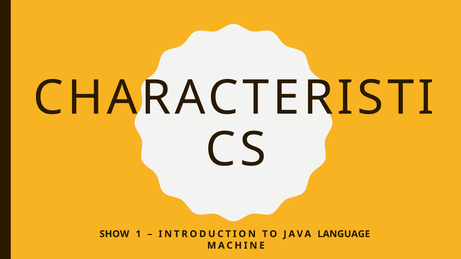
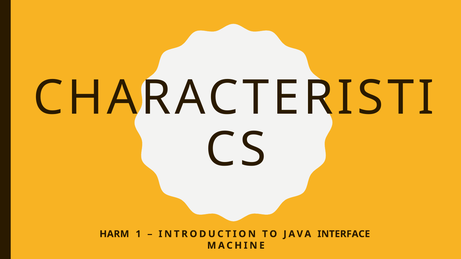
SHOW: SHOW -> HARM (114, 234)
LANGUAGE: LANGUAGE -> INTERFACE (344, 234)
